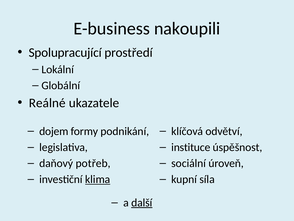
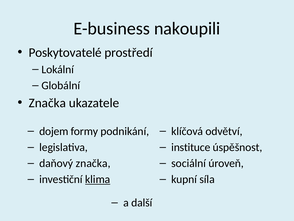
Spolupracující: Spolupracující -> Poskytovatelé (65, 52)
Reálné: Reálné -> Značka (47, 103)
daňový potřeb: potřeb -> značka (93, 163)
další underline: present -> none (142, 202)
